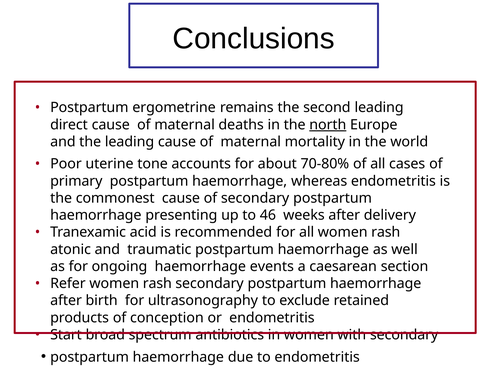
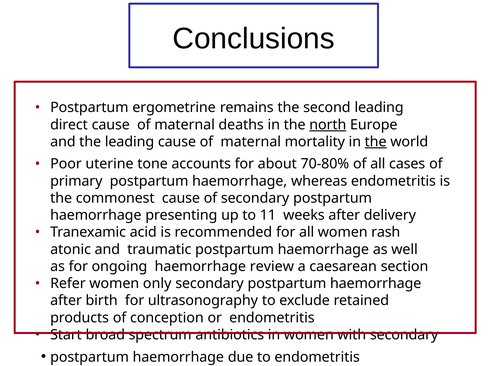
the underline: none -> present (376, 142)
46: 46 -> 11 (268, 215)
events: events -> review (272, 266)
Refer women rash: rash -> only (157, 284)
